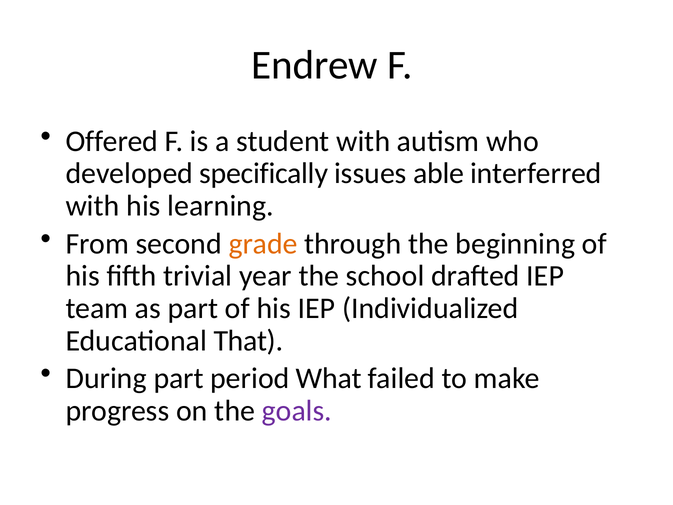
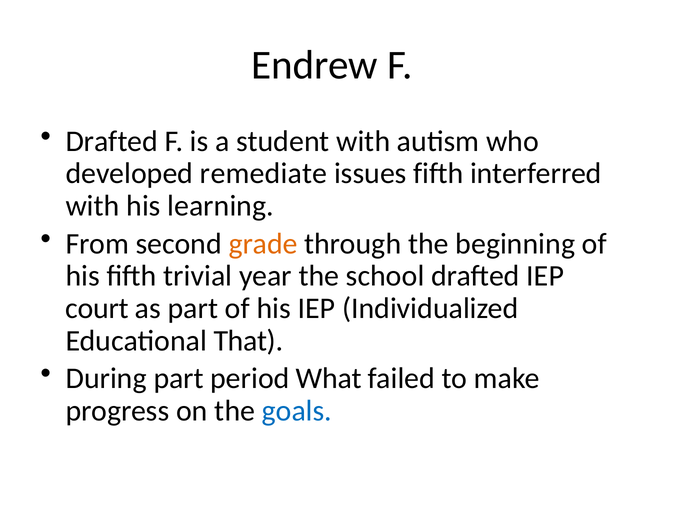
Offered: Offered -> Drafted (112, 141)
specifically: specifically -> remediate (264, 174)
issues able: able -> fifth (438, 174)
team: team -> court (97, 308)
goals colour: purple -> blue (297, 411)
